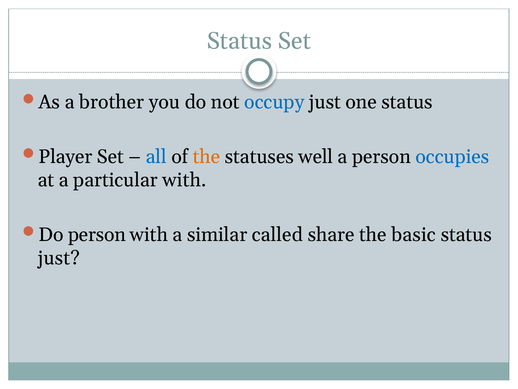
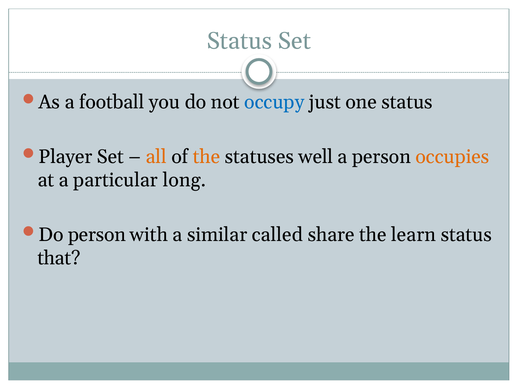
brother: brother -> football (112, 102)
all colour: blue -> orange (156, 157)
occupies colour: blue -> orange (452, 157)
particular with: with -> long (184, 180)
basic: basic -> learn (414, 234)
just: just -> that (59, 258)
